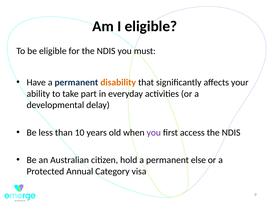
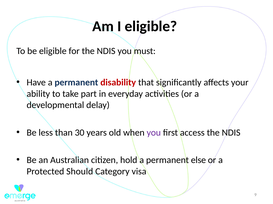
disability colour: orange -> red (118, 83)
10: 10 -> 30 (80, 133)
Annual: Annual -> Should (80, 172)
